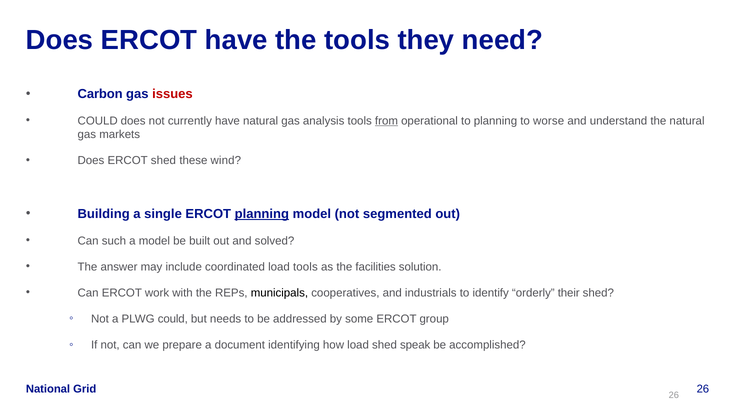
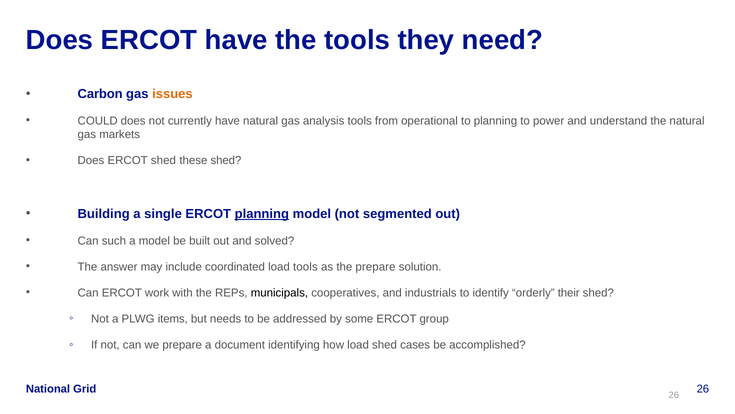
issues colour: red -> orange (172, 94)
from underline: present -> none (386, 121)
worse: worse -> power (549, 121)
these wind: wind -> shed (226, 160)
the facilities: facilities -> prepare (376, 266)
PLWG could: could -> items (173, 318)
speak: speak -> cases (415, 344)
